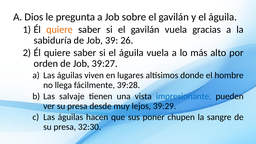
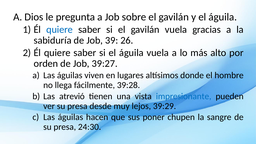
quiere colour: orange -> blue (60, 29)
salvaje: salvaje -> atrevió (72, 96)
32:30: 32:30 -> 24:30 (90, 127)
